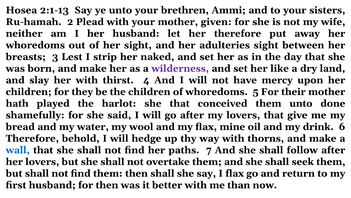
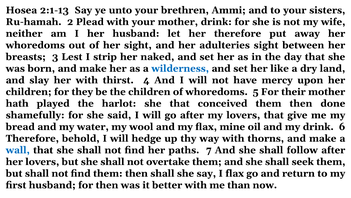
mother given: given -> drink (216, 22)
wilderness colour: purple -> blue (180, 68)
conceived them unto: unto -> then (301, 103)
